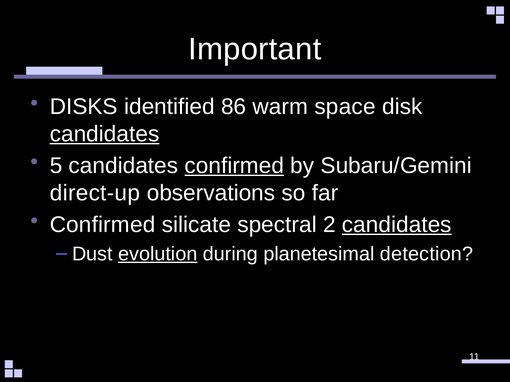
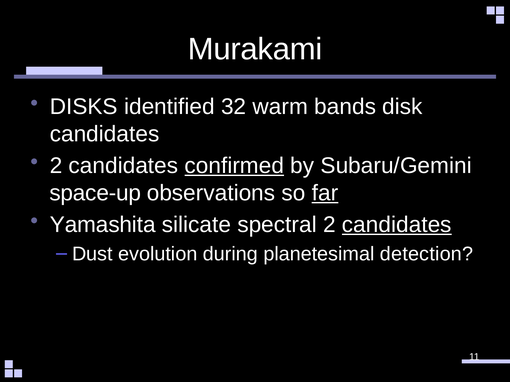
Important: Important -> Murakami (255, 49)
86: 86 -> 32 (234, 107)
space: space -> bands (345, 107)
candidates underline: present -> none (105, 134)
5: 5 -> 2 (56, 166)
direct-up: direct-up -> space-up (95, 193)
far underline: none -> present (325, 193)
Confirmed: Confirmed -> Yamashita (103, 225)
evolution underline: present -> none (158, 254)
